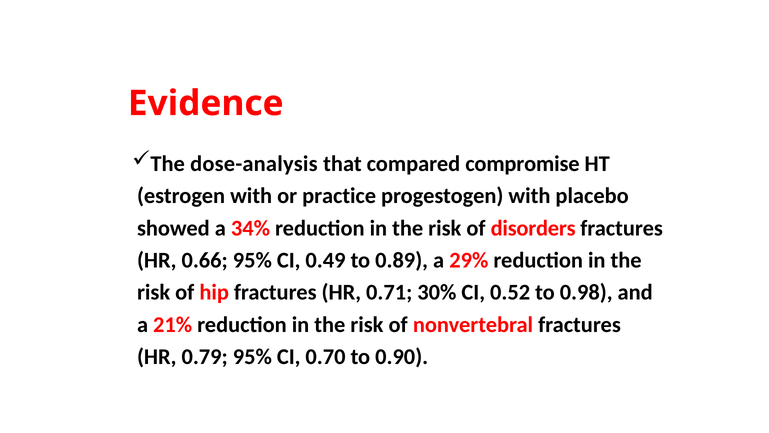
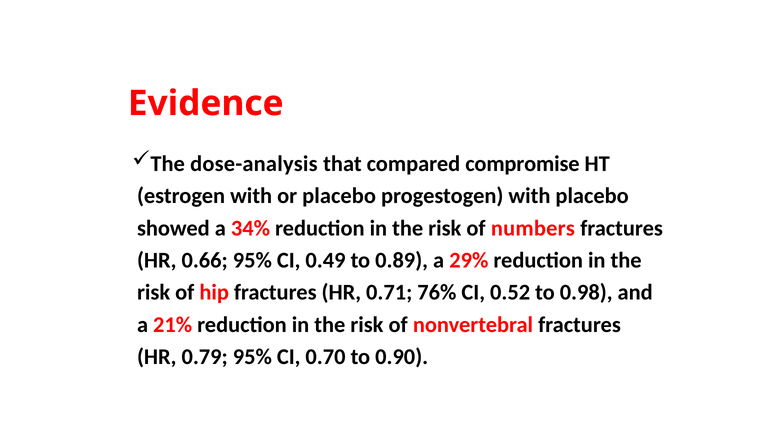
or practice: practice -> placebo (339, 196)
disorders: disorders -> numbers (533, 228)
30%: 30% -> 76% (437, 292)
